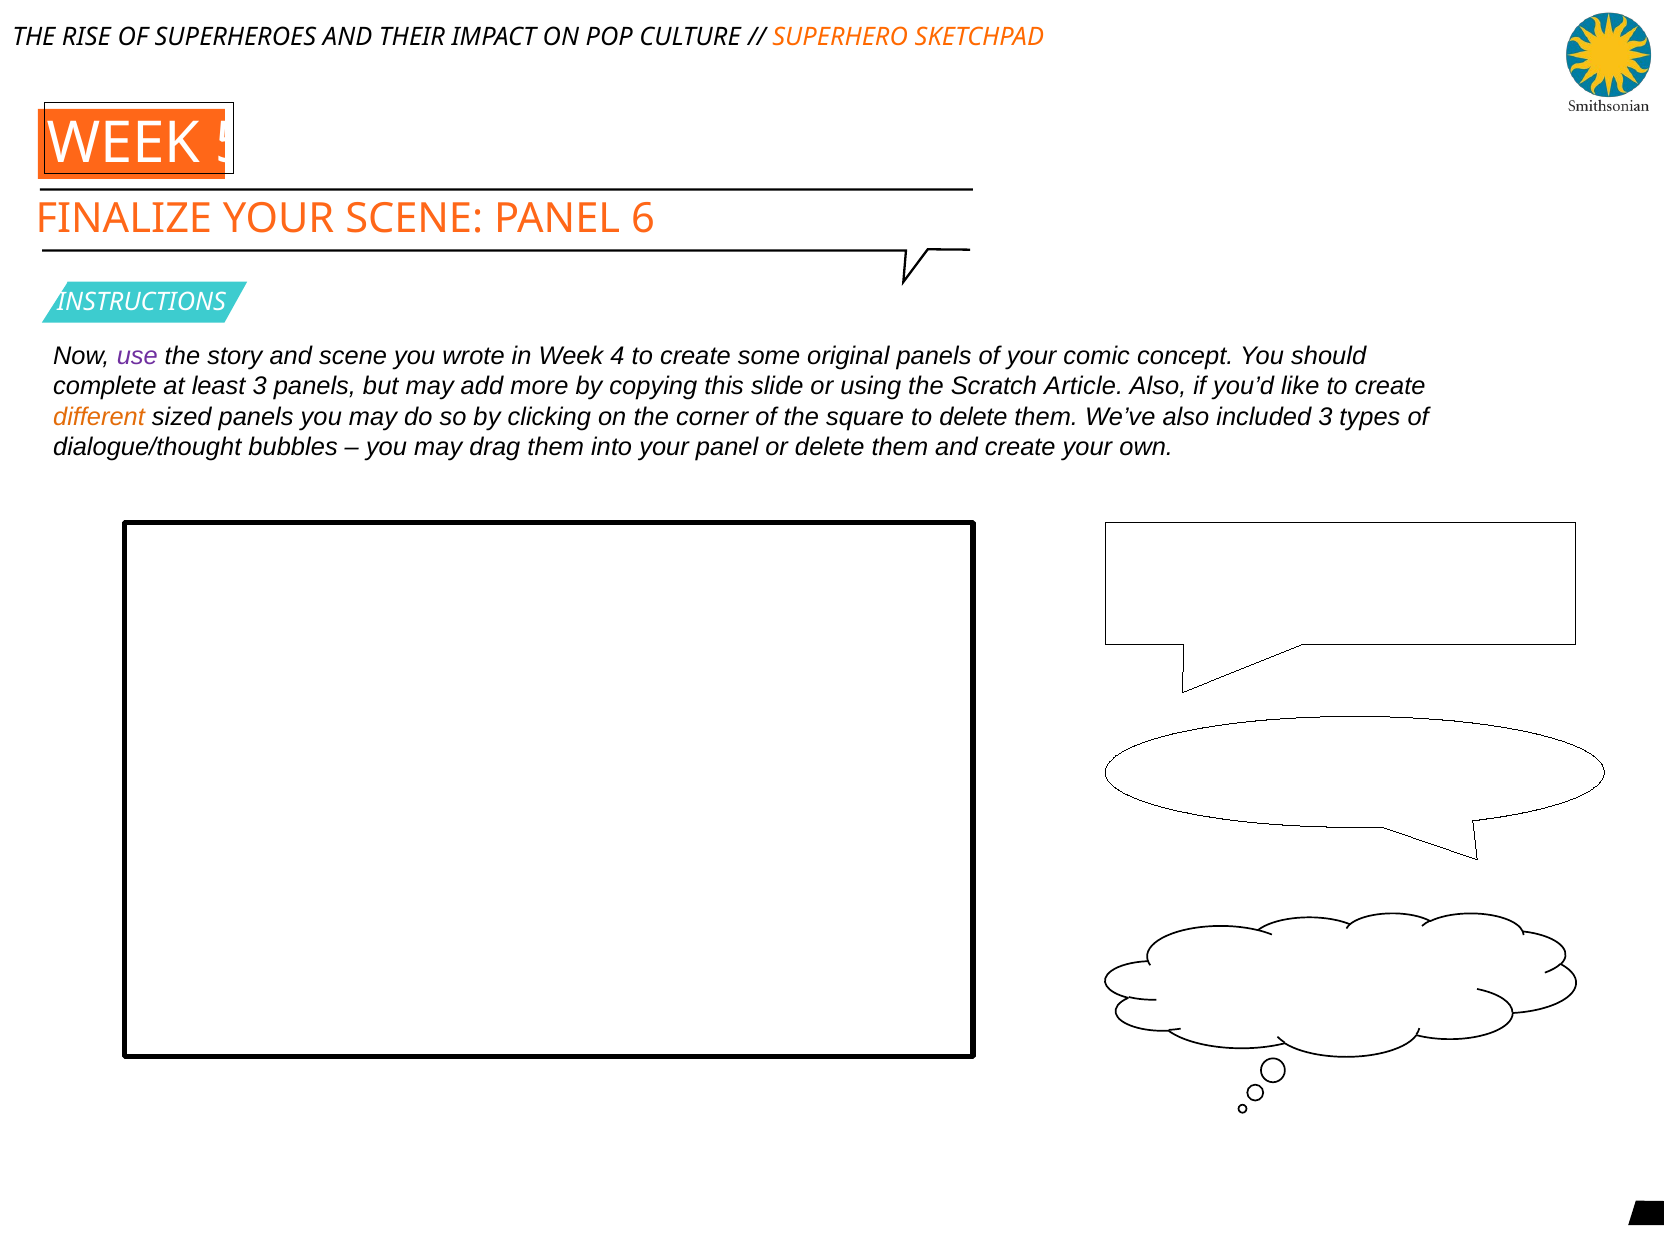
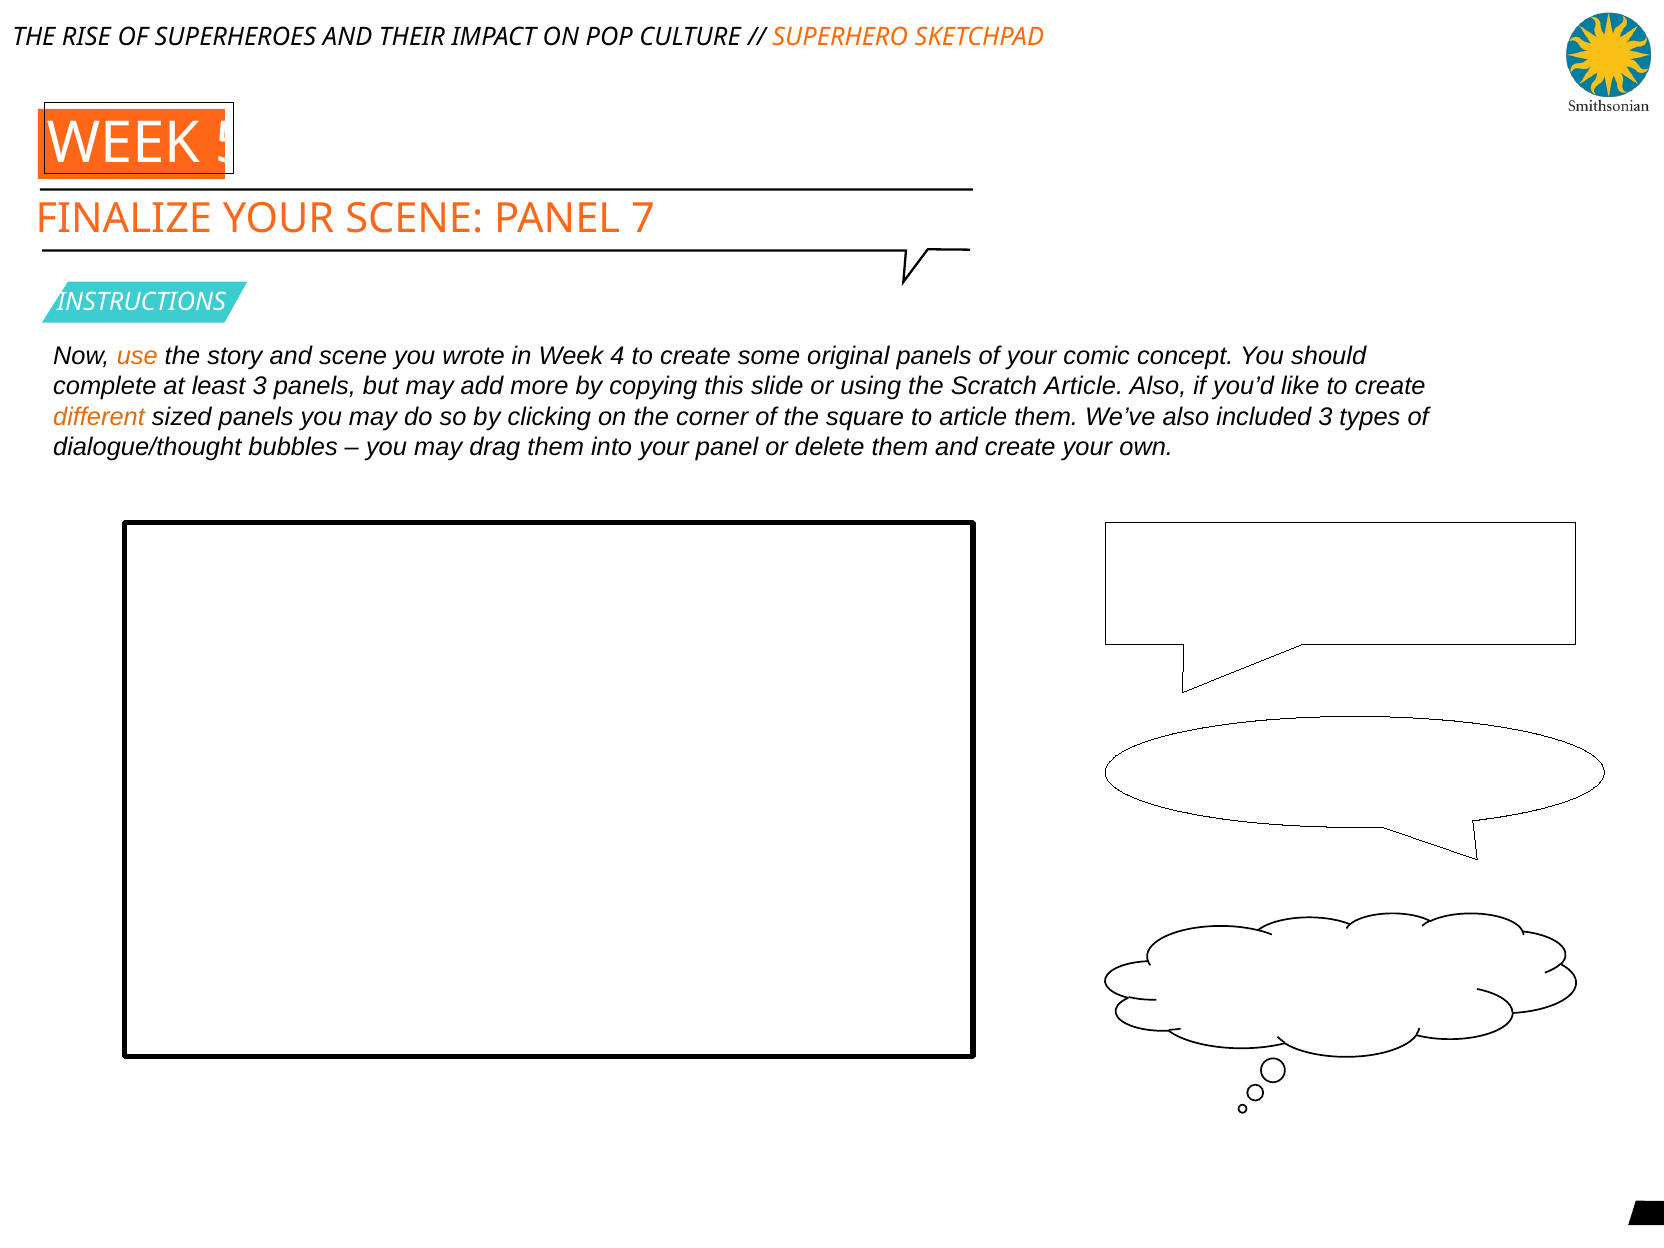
6: 6 -> 7 (643, 219)
use colour: purple -> orange (137, 356)
to delete: delete -> article (973, 417)
